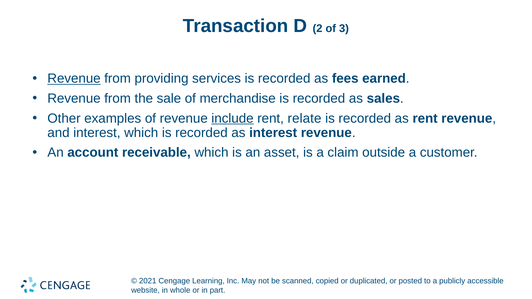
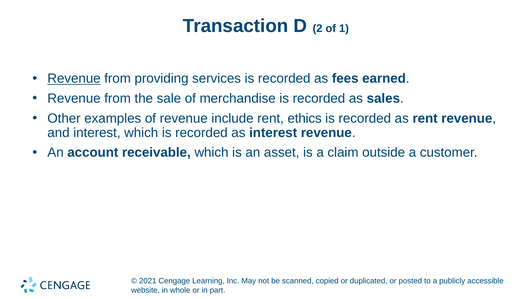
3: 3 -> 1 (344, 29)
include underline: present -> none (232, 118)
relate: relate -> ethics (305, 118)
